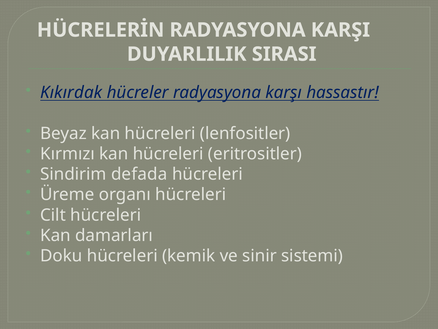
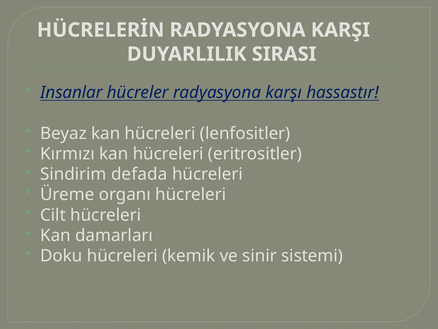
Kıkırdak: Kıkırdak -> Insanlar (71, 92)
